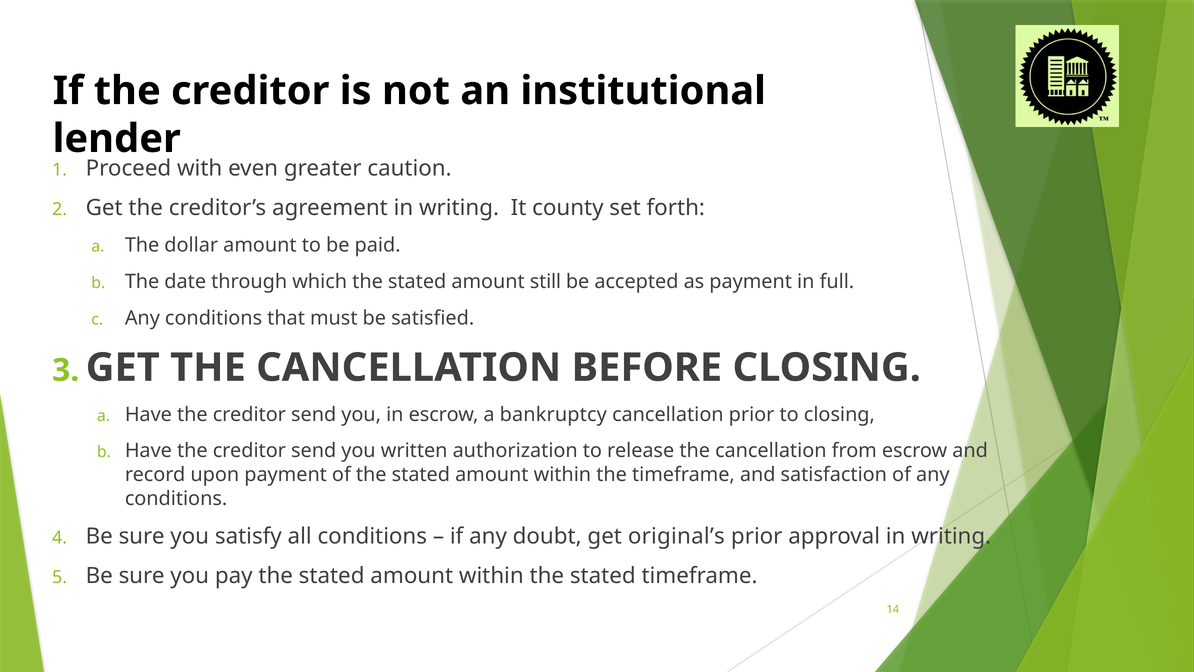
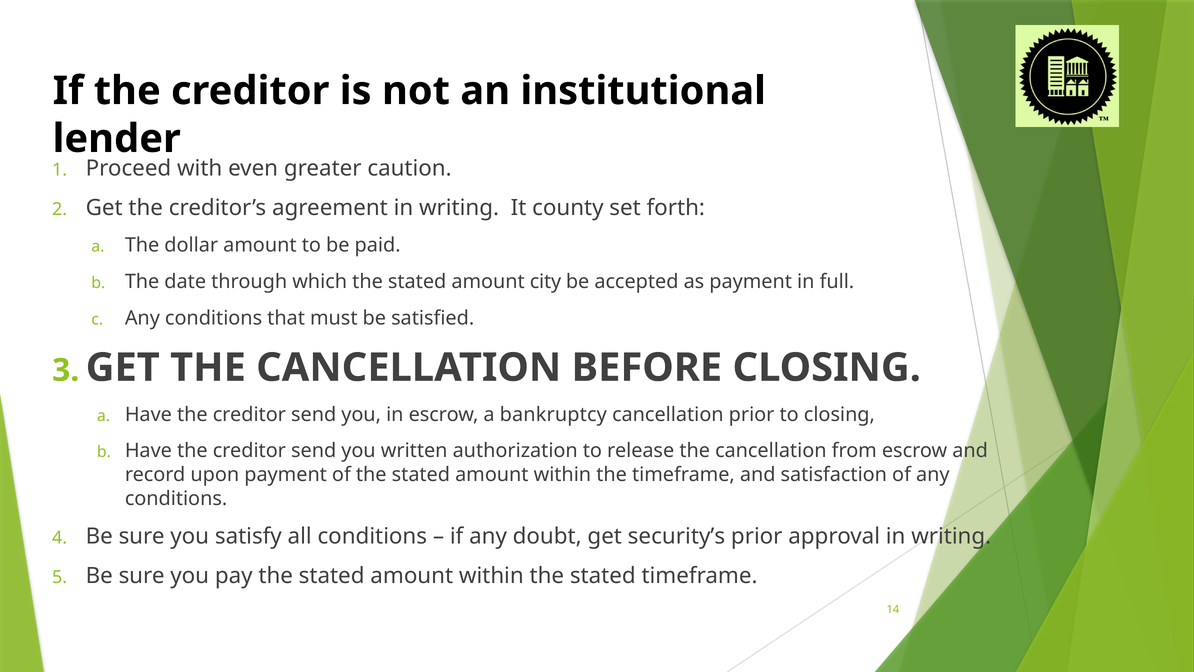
still: still -> city (545, 282)
original’s: original’s -> security’s (676, 536)
